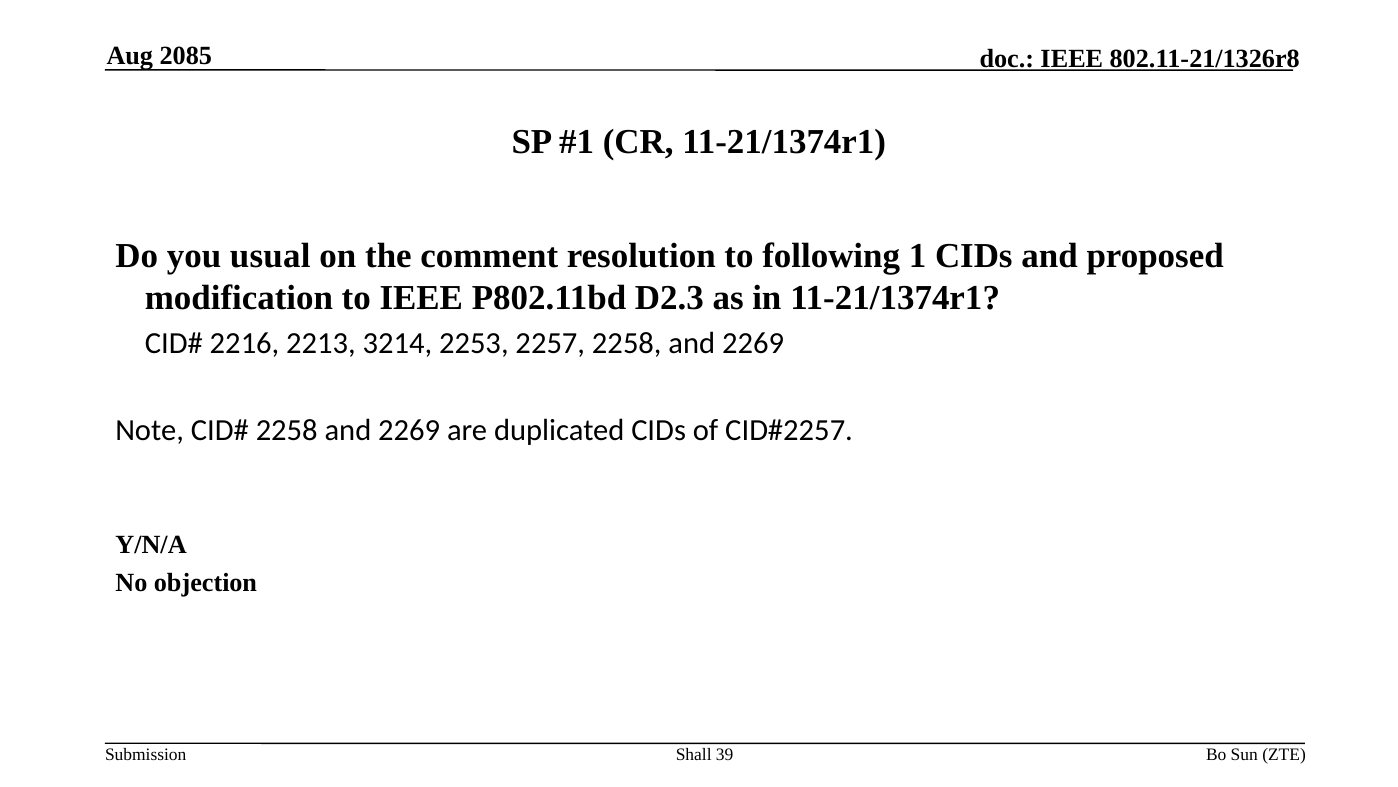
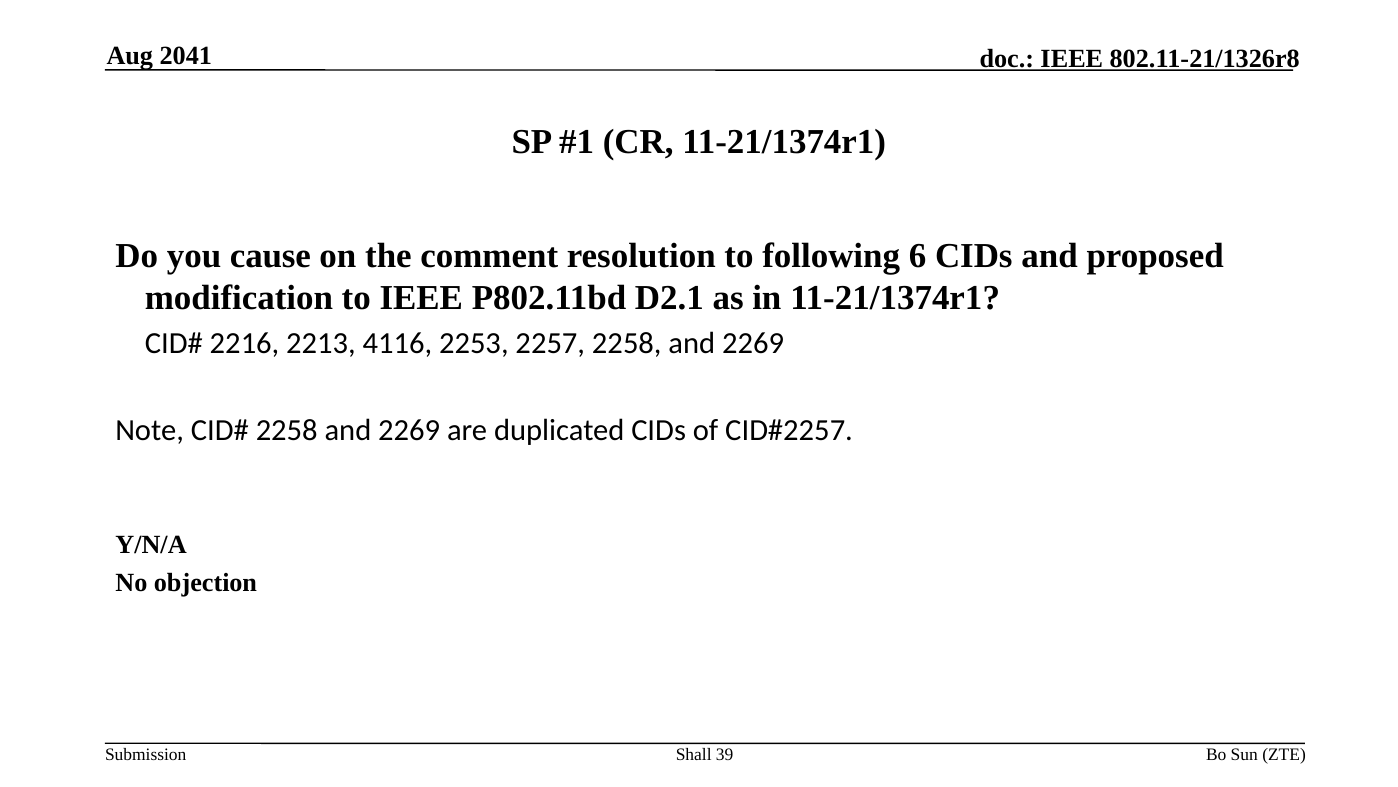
2085: 2085 -> 2041 (186, 56)
usual: usual -> cause (270, 256)
1: 1 -> 6 (918, 256)
D2.3: D2.3 -> D2.1 (669, 298)
3214: 3214 -> 4116 (397, 343)
